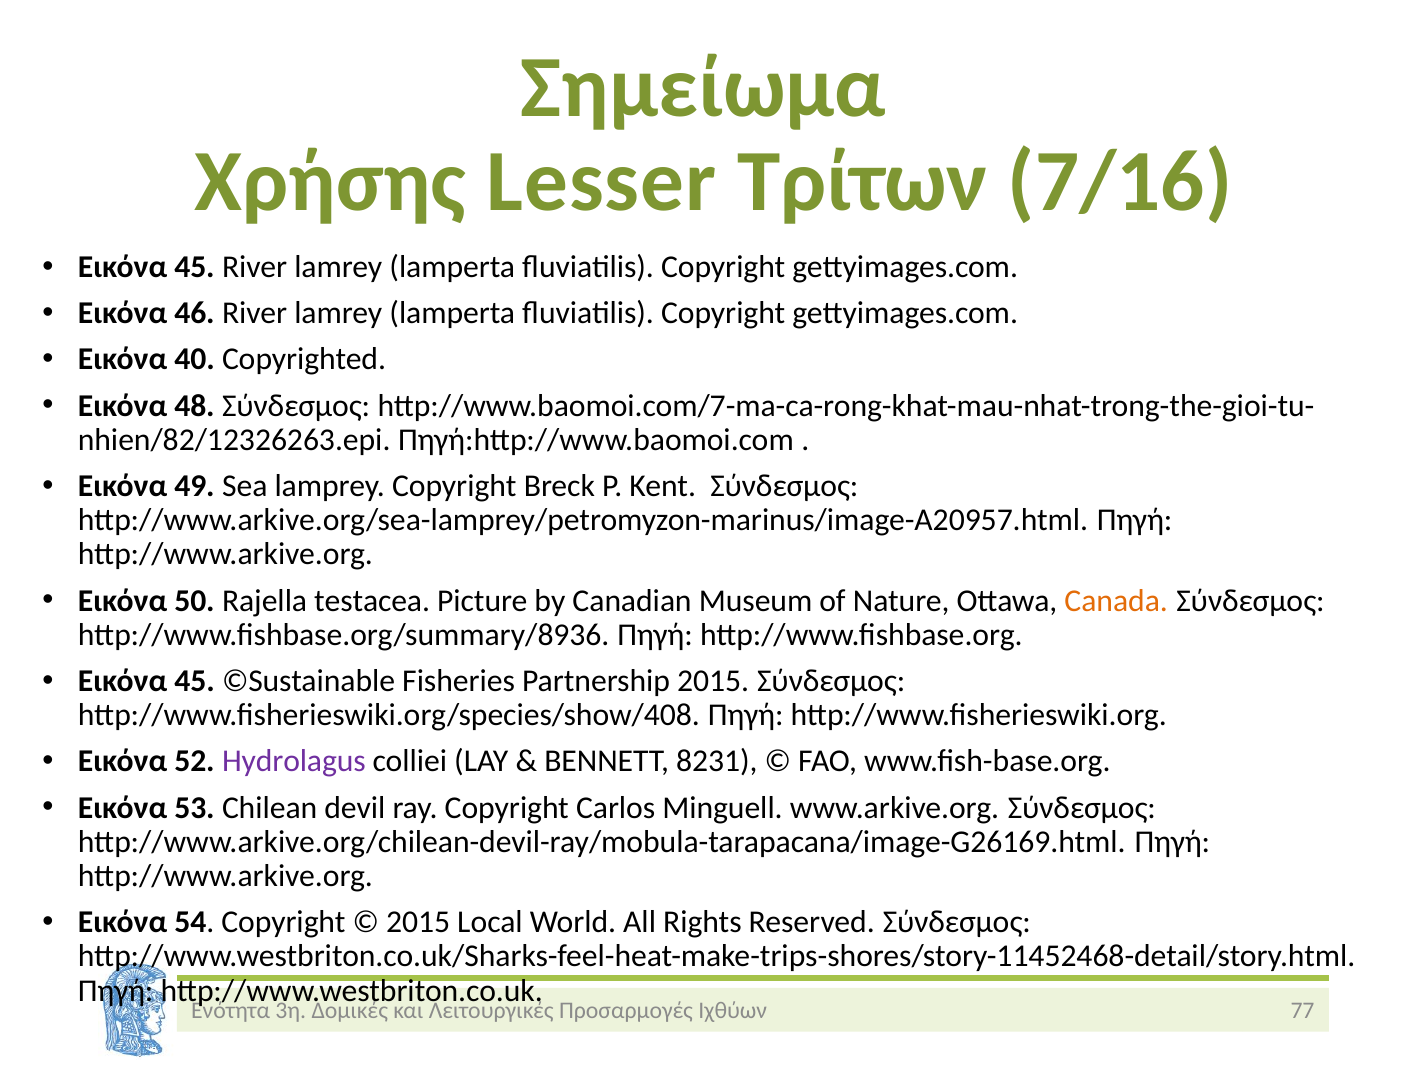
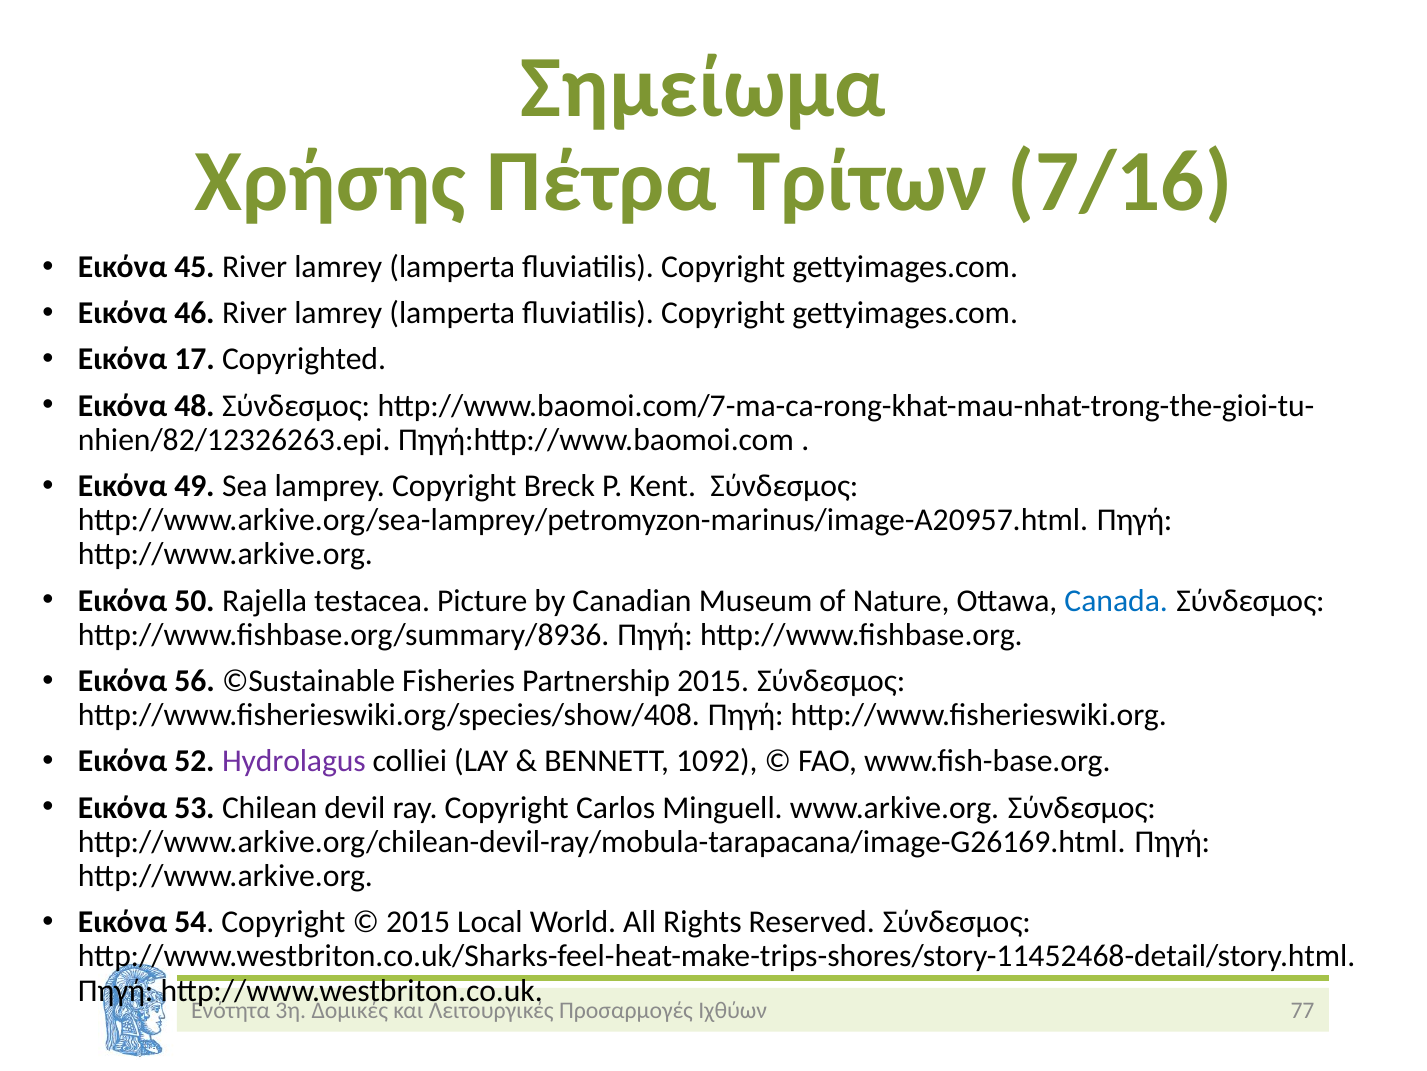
Lesser: Lesser -> Πέτρα (602, 181)
40: 40 -> 17 (195, 359)
Canada colour: orange -> blue (1116, 600)
45: 45 -> 56 (195, 681)
8231: 8231 -> 1092 (717, 761)
